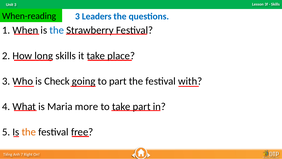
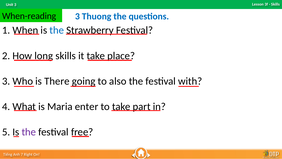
Leaders: Leaders -> Thuong (97, 16)
Check: Check -> There (57, 81)
to part: part -> also (118, 81)
more: more -> enter (87, 106)
the colour: orange -> purple (29, 132)
